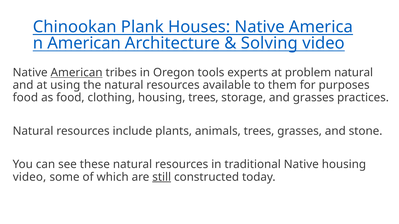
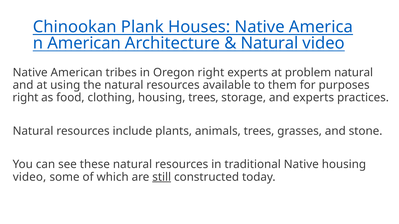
Solving: Solving -> Natural (270, 43)
American underline: present -> none (77, 73)
Oregon tools: tools -> right (211, 73)
food: food -> right (25, 98)
and grasses: grasses -> experts (313, 98)
